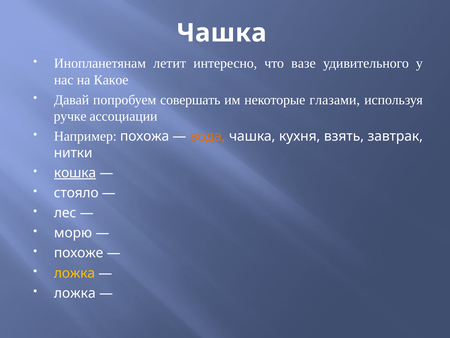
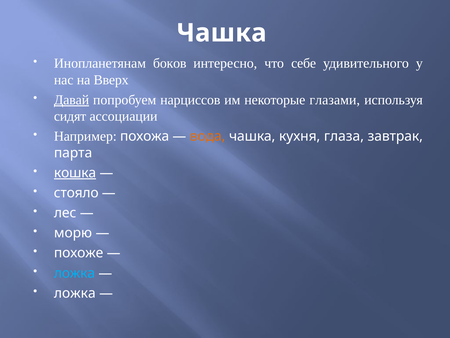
летит: летит -> боков (170, 63)
вазе: вазе -> себе (304, 63)
Какое: Какое -> Вверх (111, 80)
Давай underline: none -> present (72, 100)
совершать: совершать -> нарциссов (190, 100)
ручке: ручке -> сидят (70, 116)
взять: взять -> глаза (344, 136)
нитки: нитки -> парта (73, 153)
ложка colour: yellow -> light blue (74, 273)
